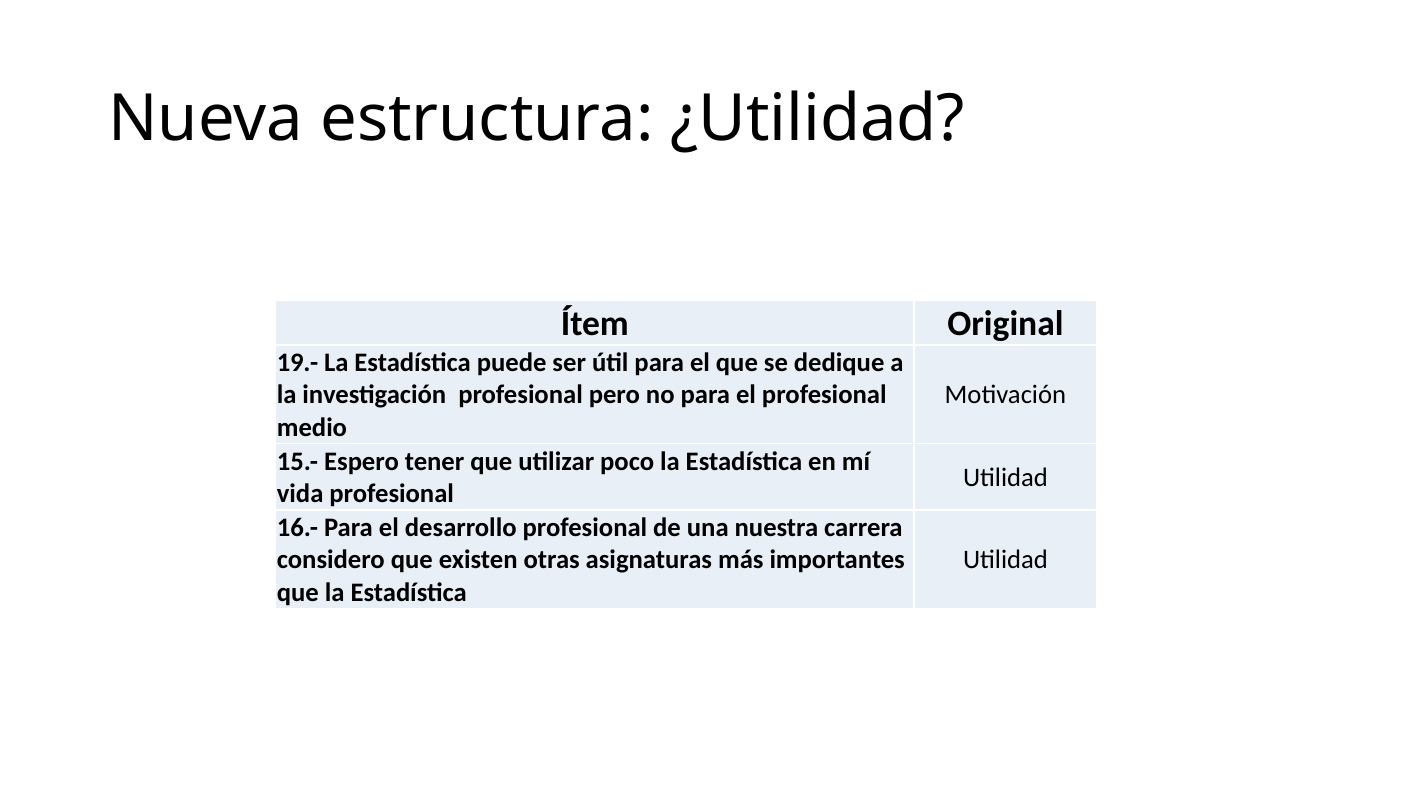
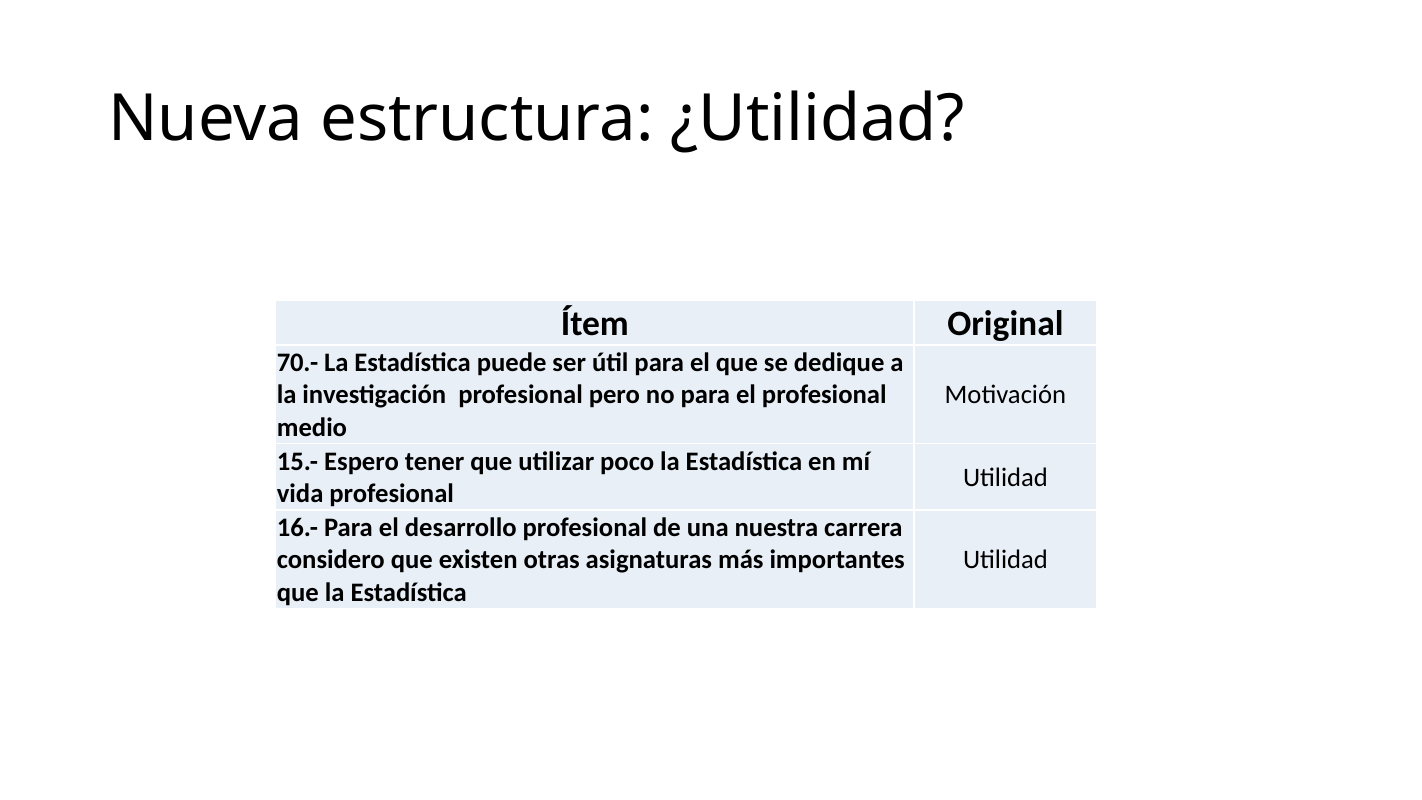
19.-: 19.- -> 70.- (298, 363)
